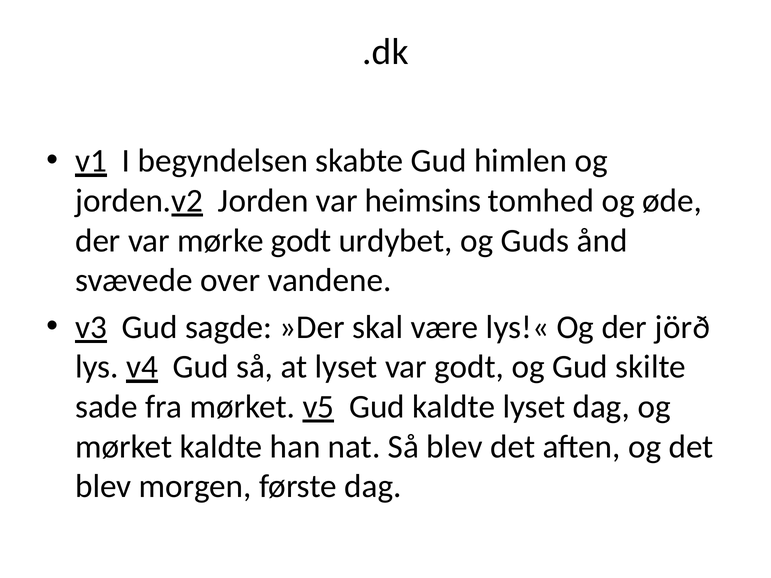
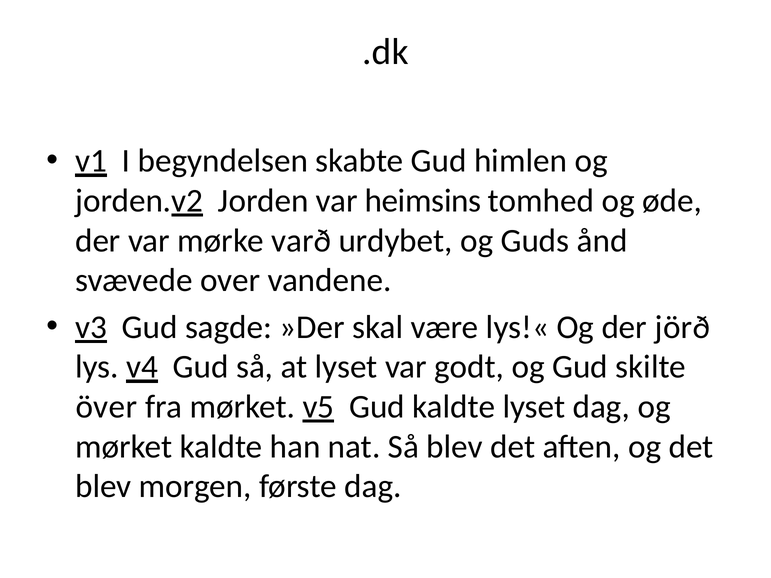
mørke godt: godt -> varð (301, 241)
sade: sade -> över (106, 407)
